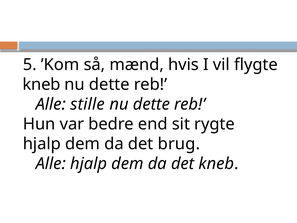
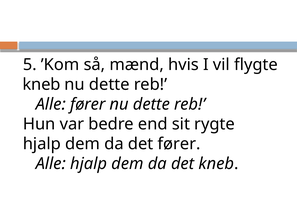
Alle stille: stille -> fører (88, 104)
det brug: brug -> fører (179, 144)
